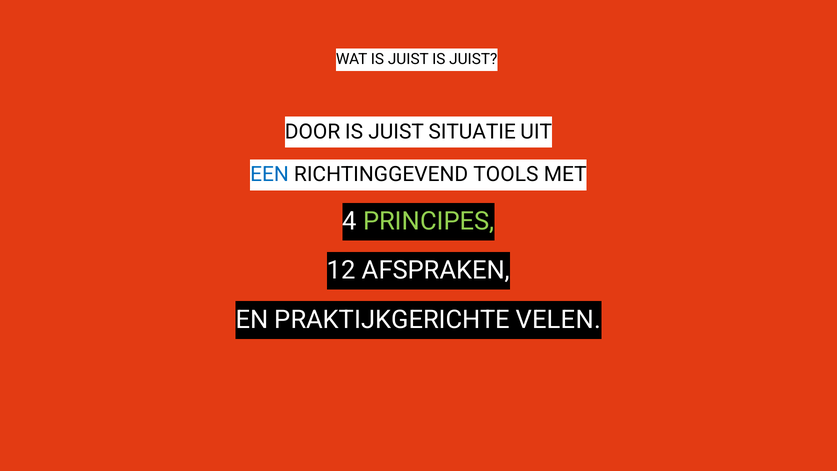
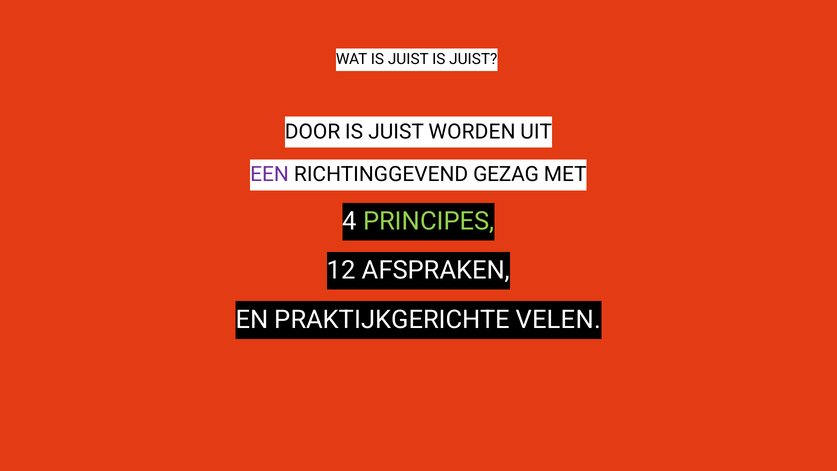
SITUATIE: SITUATIE -> WORDEN (472, 132)
EEN colour: blue -> purple (270, 174)
TOOLS: TOOLS -> GEZAG (506, 174)
